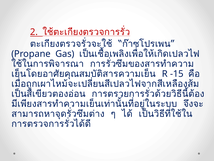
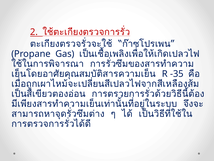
-15: -15 -> -35 (177, 74)
